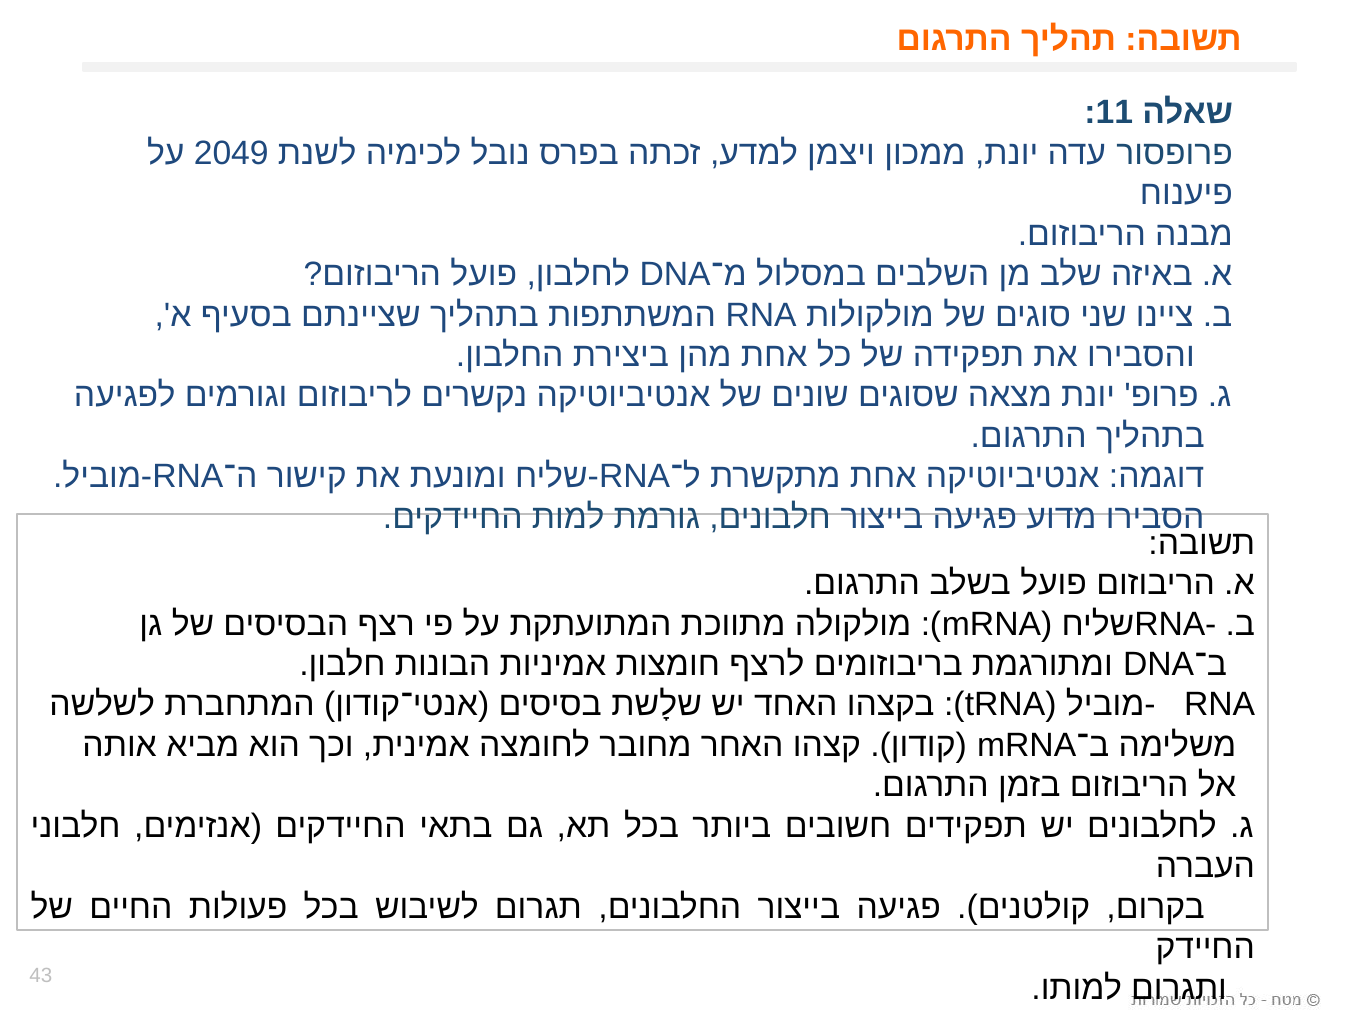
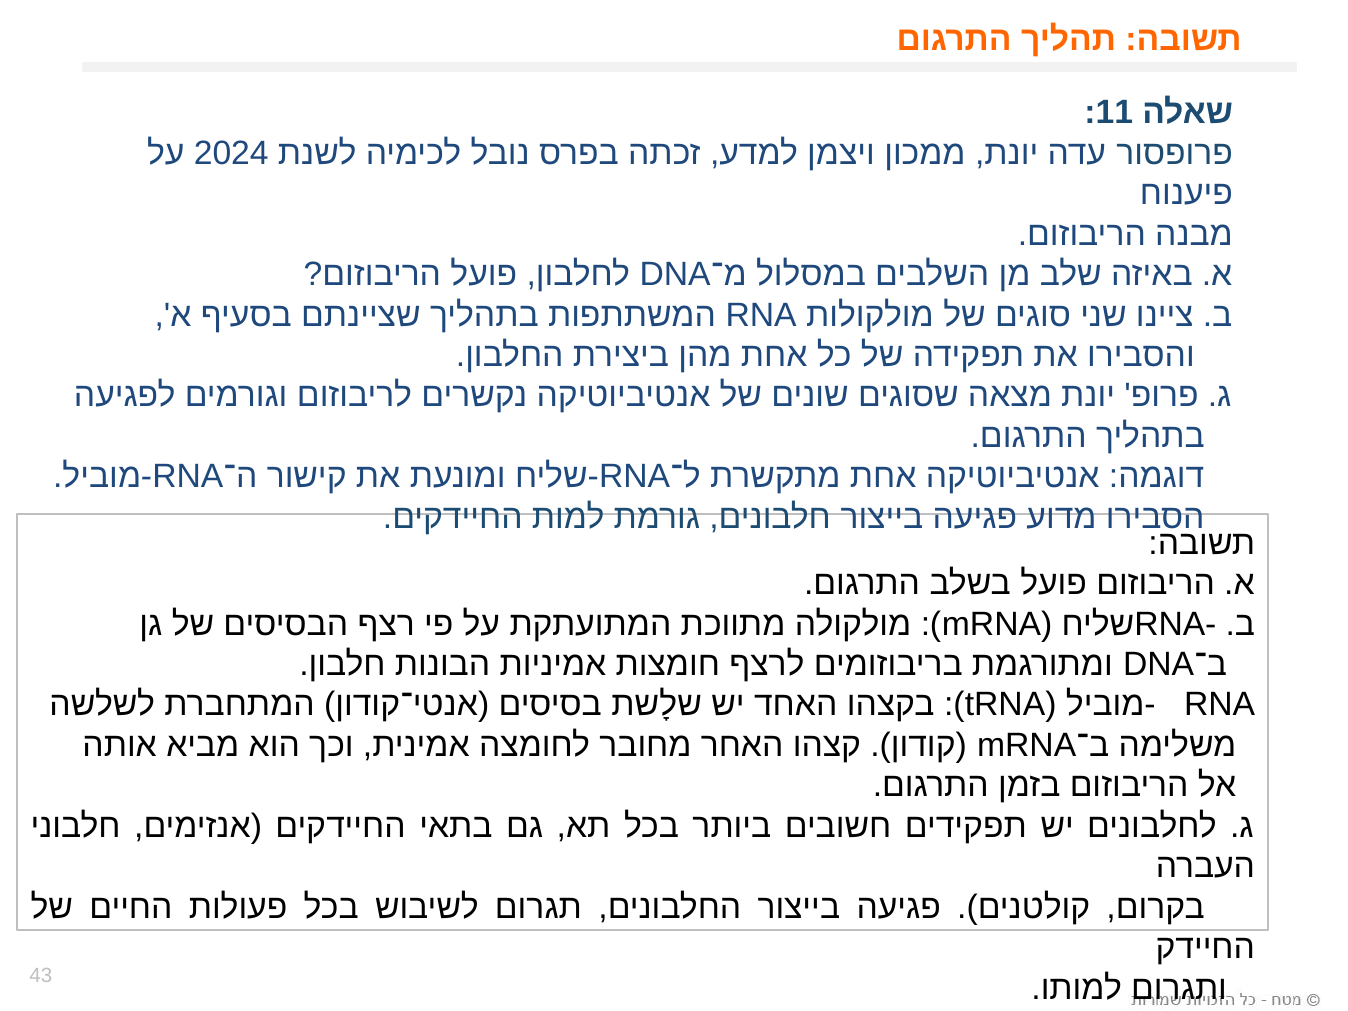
2049: 2049 -> 2024 (231, 153)
